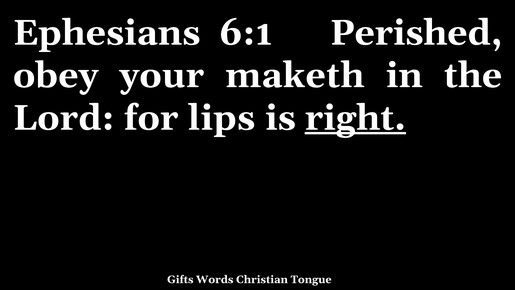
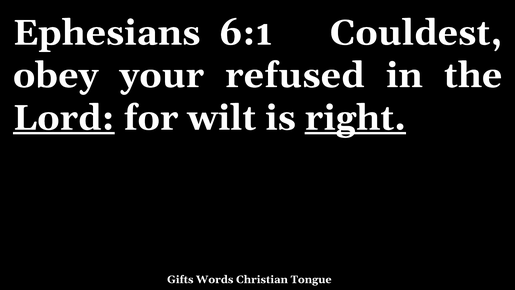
Perished: Perished -> Couldest (416, 33)
maketh: maketh -> refused (295, 75)
Lord underline: none -> present (64, 118)
lips: lips -> wilt (222, 118)
